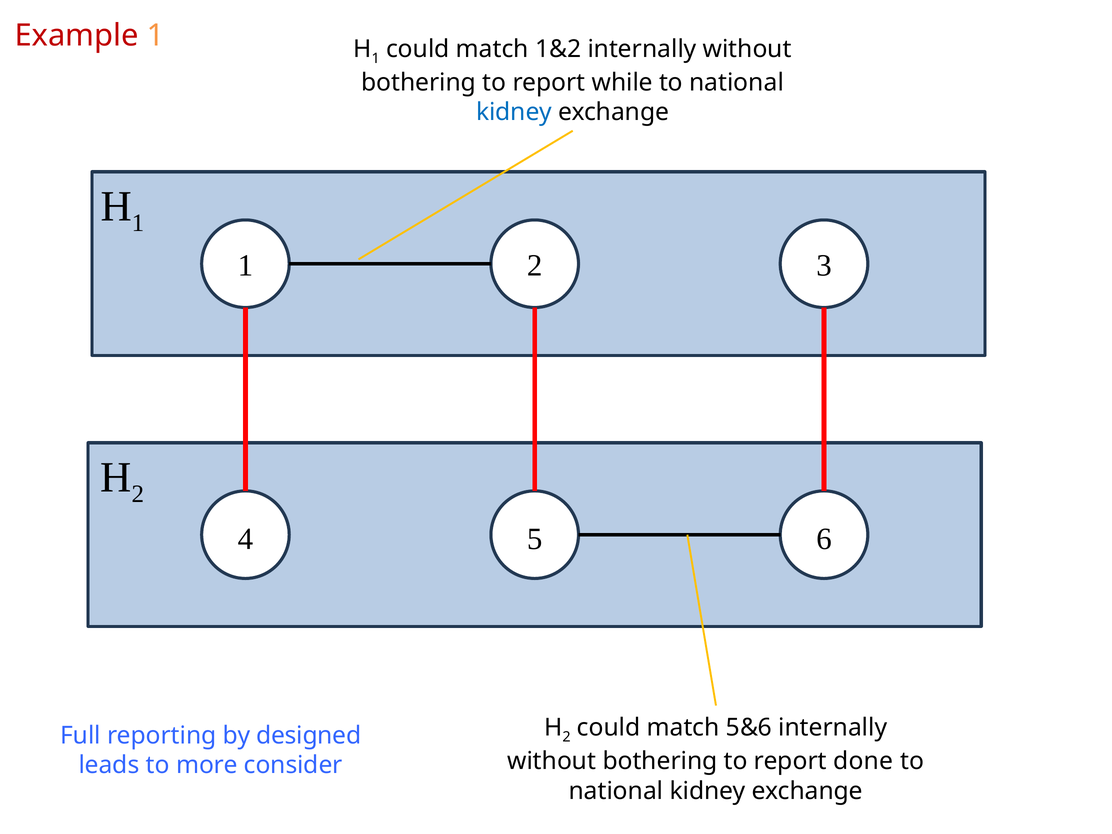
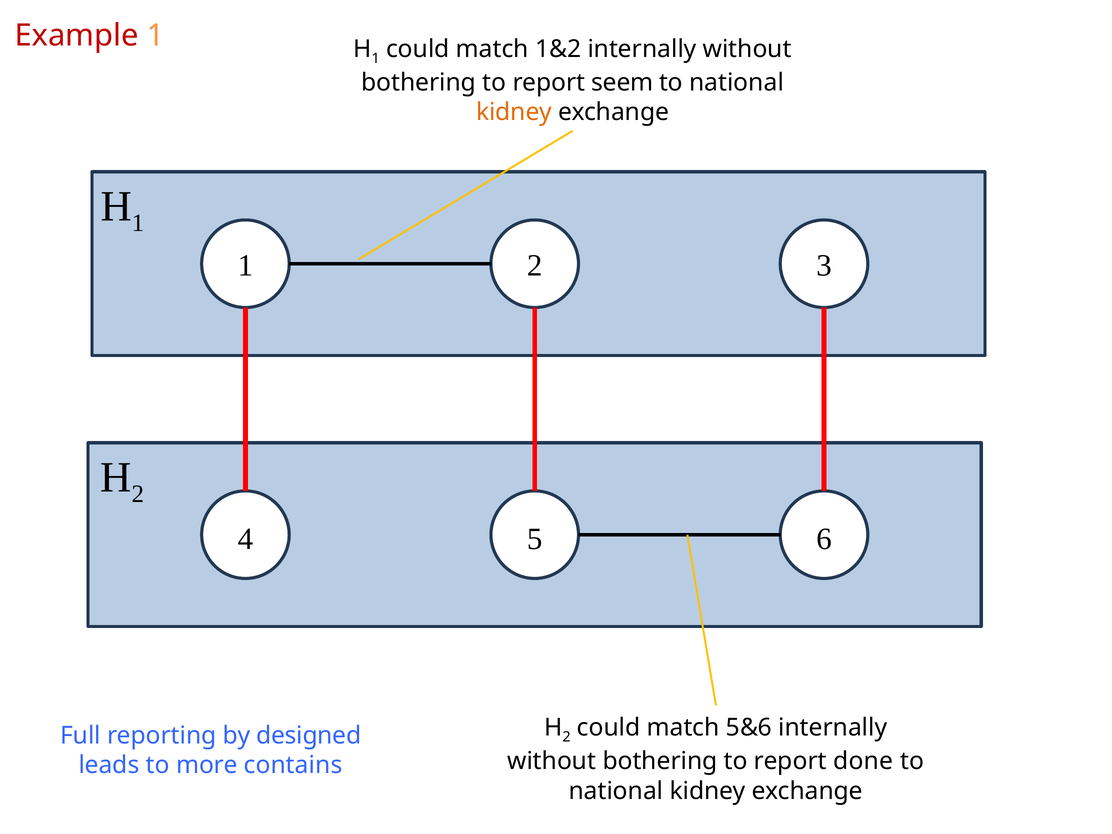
while: while -> seem (622, 83)
kidney colour: blue -> orange (514, 112)
consider: consider -> contains (293, 765)
